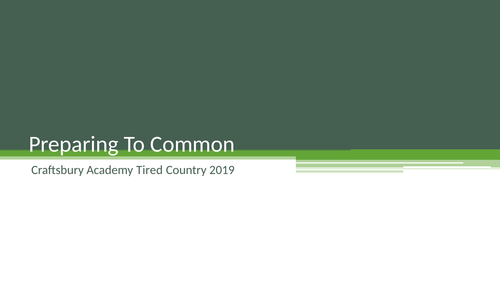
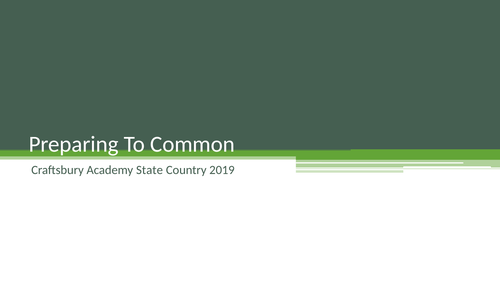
Tired: Tired -> State (150, 170)
